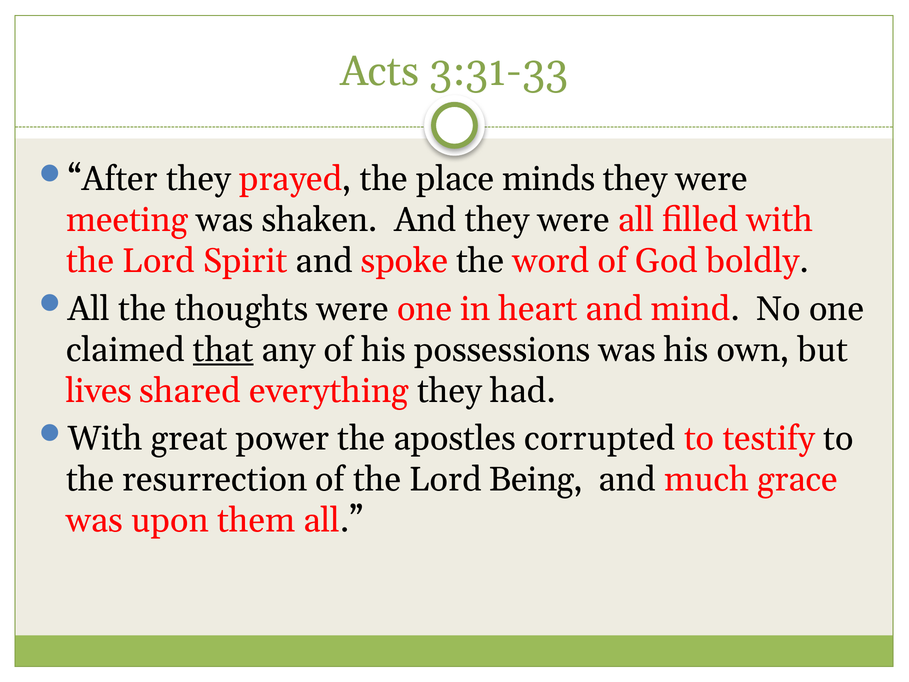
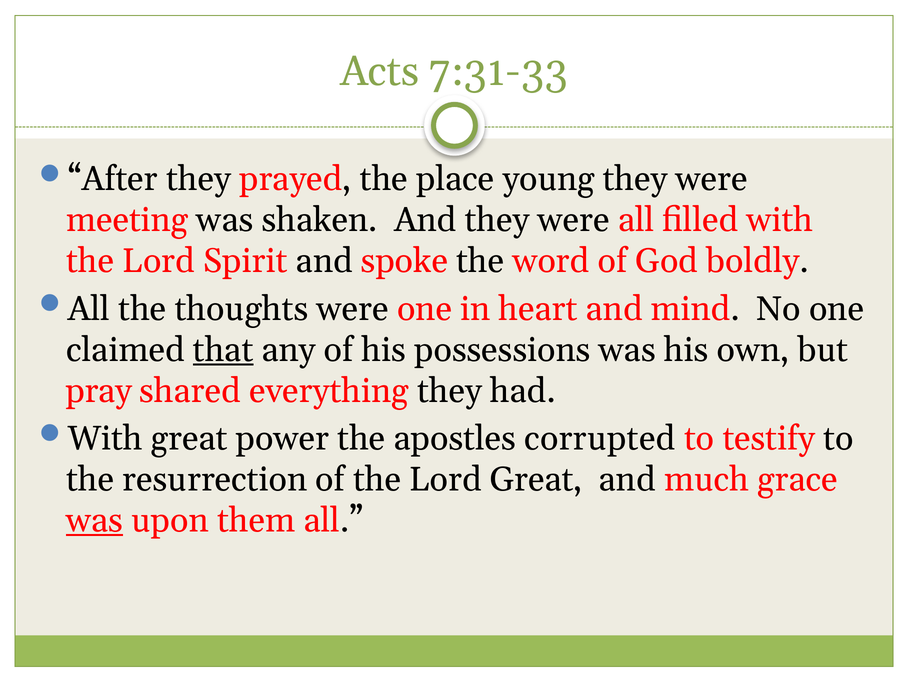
3:31-33: 3:31-33 -> 7:31-33 (498, 72)
minds: minds -> young (549, 179)
lives: lives -> pray (99, 391)
Lord Being: Being -> Great (536, 479)
was underline: none -> present (95, 520)
